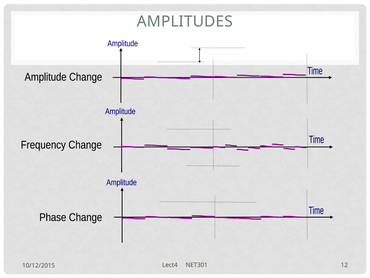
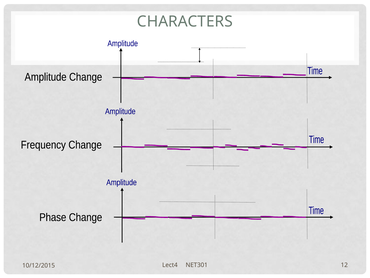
AMPLITUDES: AMPLITUDES -> CHARACTERS (185, 21)
